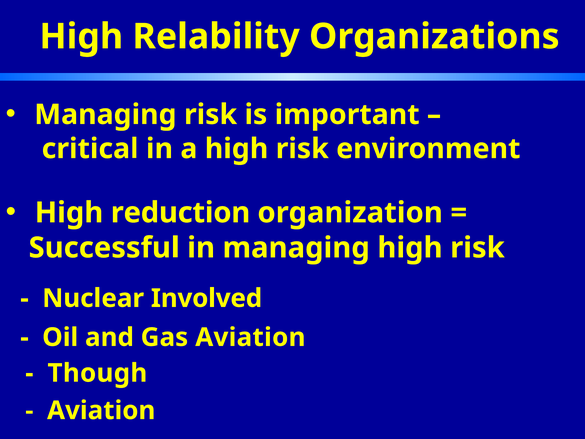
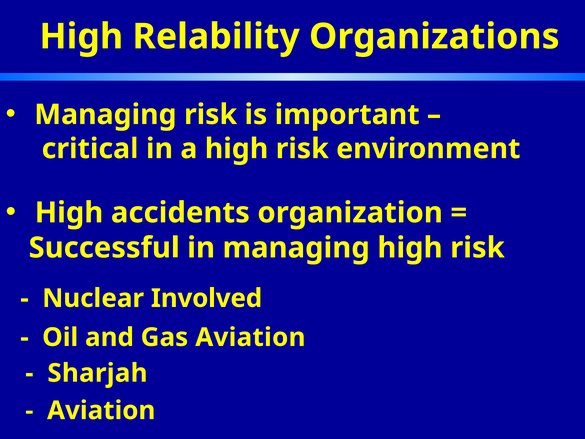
reduction: reduction -> accidents (180, 213)
Though: Though -> Sharjah (97, 373)
